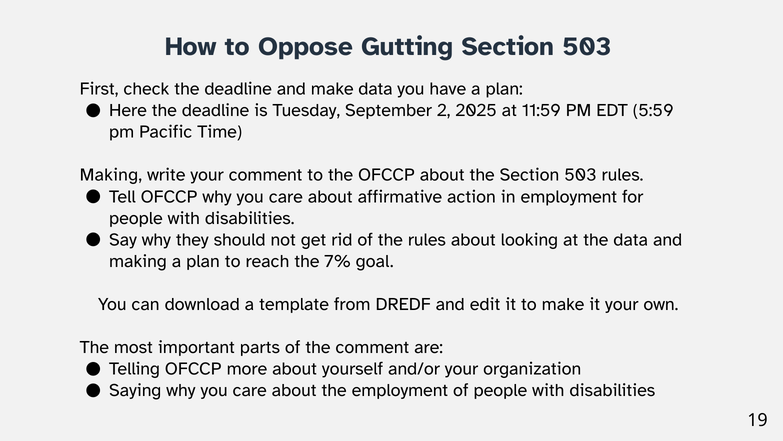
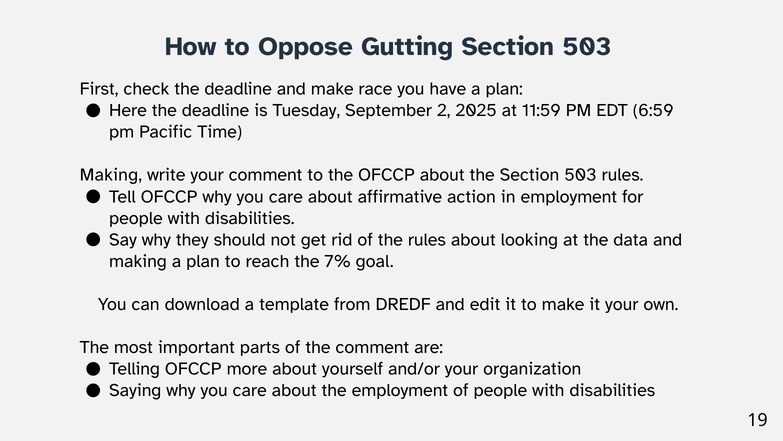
make data: data -> race (375, 89)
5:59: 5:59 -> 6:59 (653, 110)
